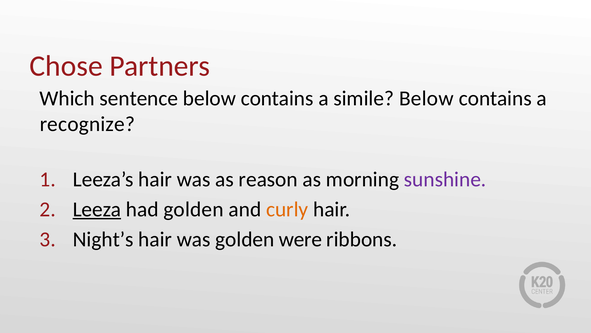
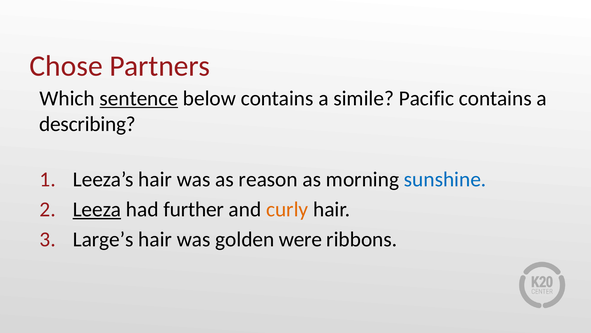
sentence underline: none -> present (139, 98)
simile Below: Below -> Pacific (426, 98)
recognize: recognize -> describing (88, 124)
sunshine colour: purple -> blue (445, 179)
had golden: golden -> further (194, 209)
Night’s: Night’s -> Large’s (103, 239)
